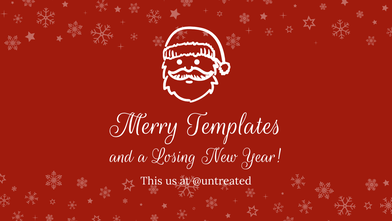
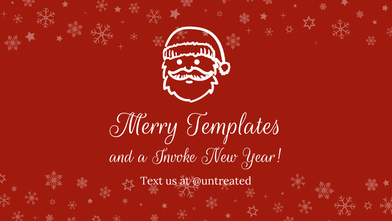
Losing: Losing -> Invoke (175, 155)
This: This -> Text (152, 181)
